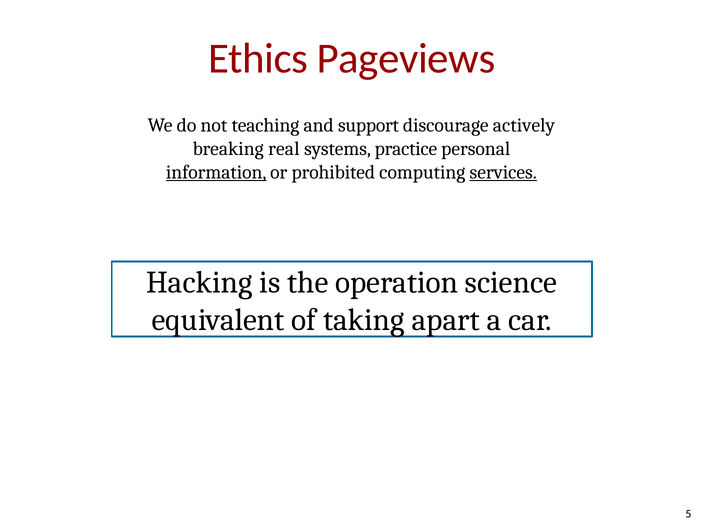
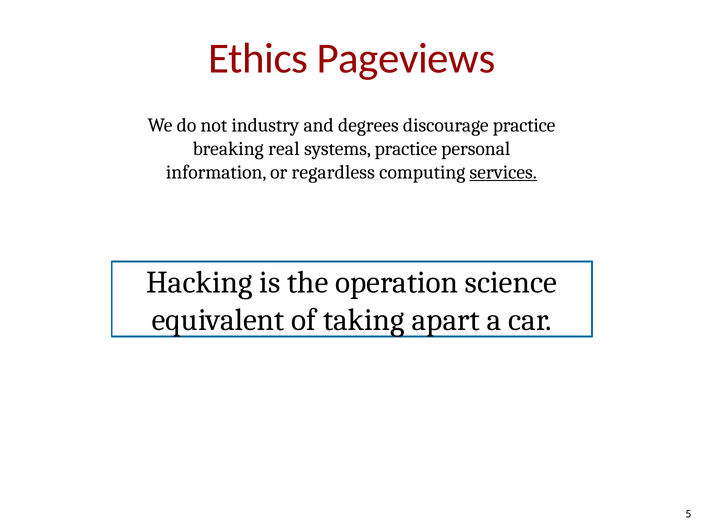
teaching: teaching -> industry (265, 125)
support: support -> degrees (368, 125)
discourage actively: actively -> practice (524, 125)
information underline: present -> none (216, 172)
prohibited: prohibited -> regardless (333, 172)
